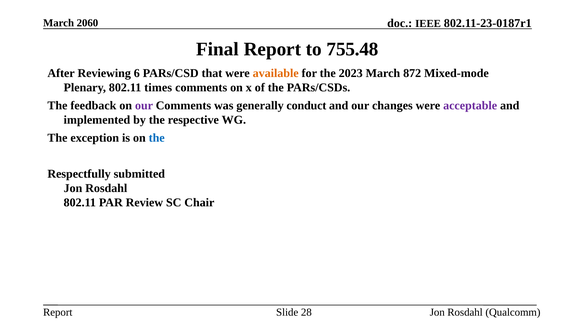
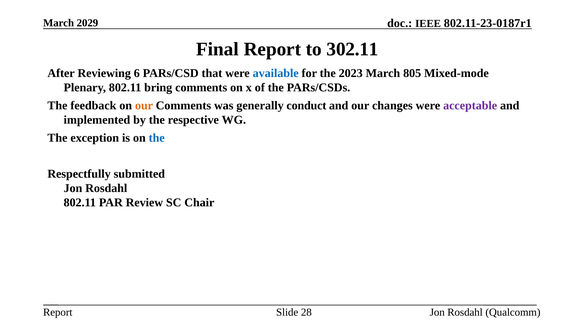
2060: 2060 -> 2029 (87, 23)
755.48: 755.48 -> 302.11 (353, 49)
available colour: orange -> blue (276, 73)
872: 872 -> 805 (412, 73)
times: times -> bring (158, 88)
our colour: purple -> orange (144, 106)
